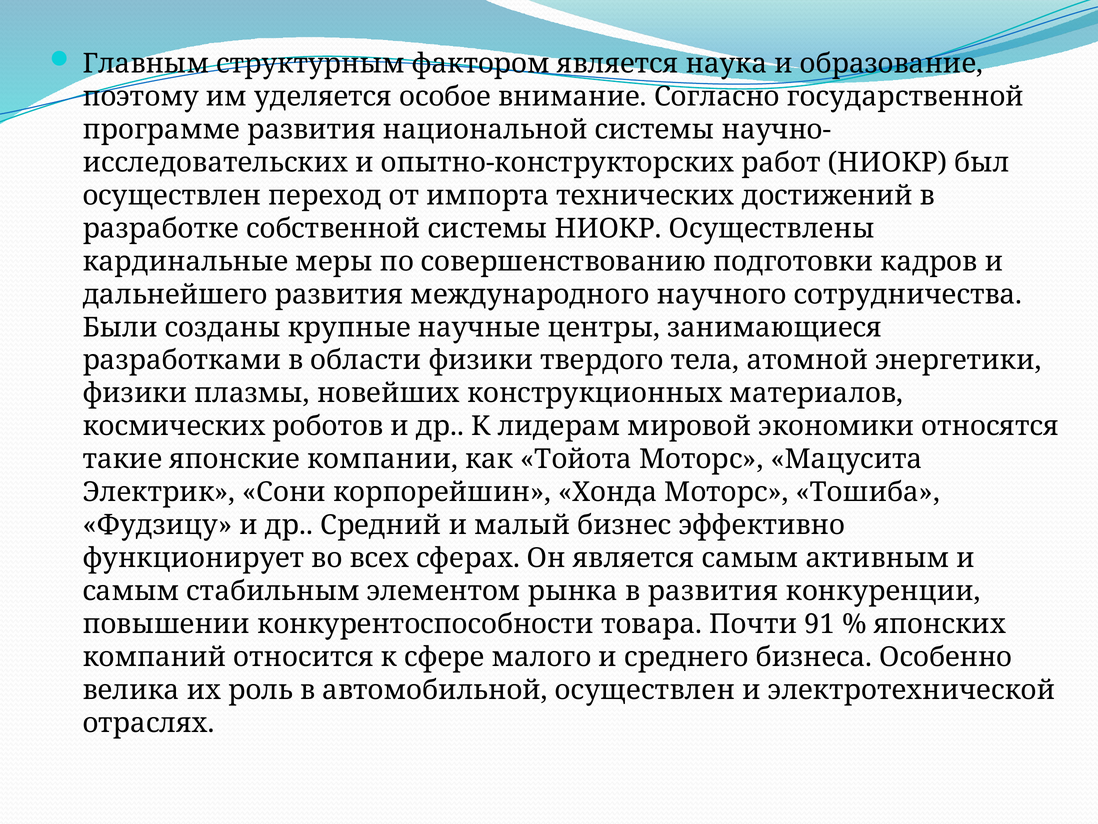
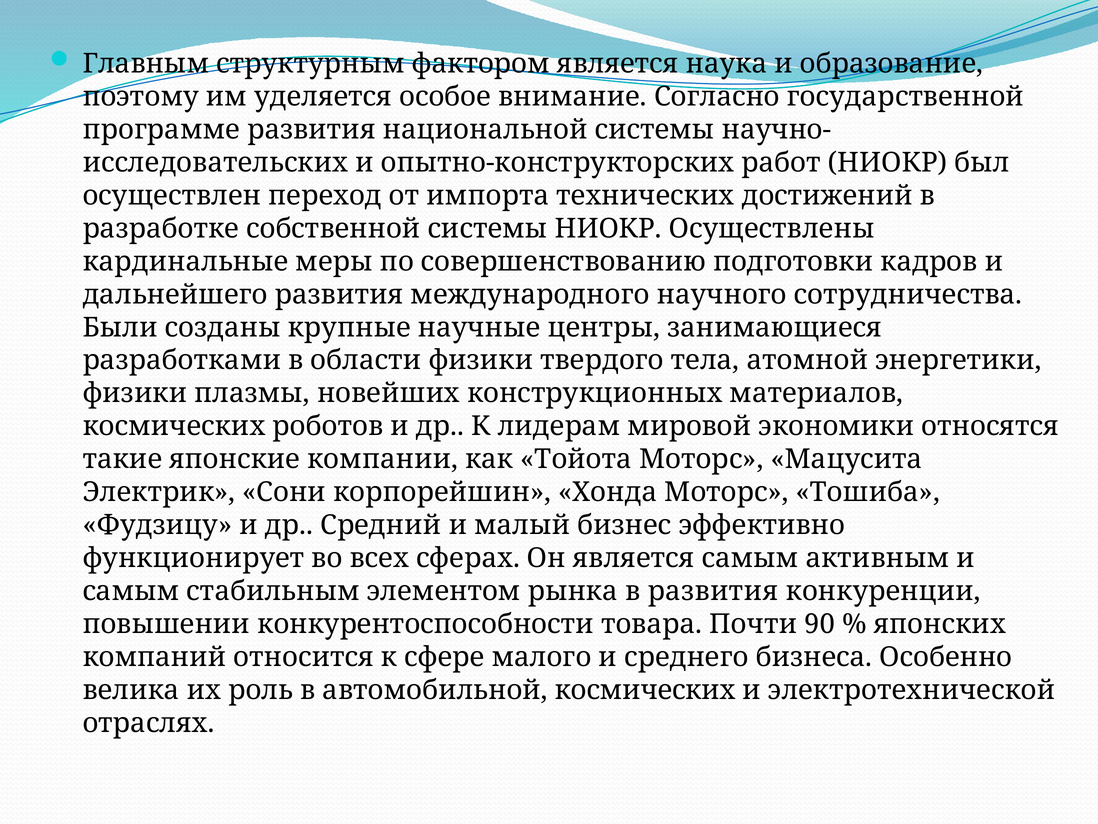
91: 91 -> 90 (820, 624)
автомобильной осуществлен: осуществлен -> космических (645, 690)
